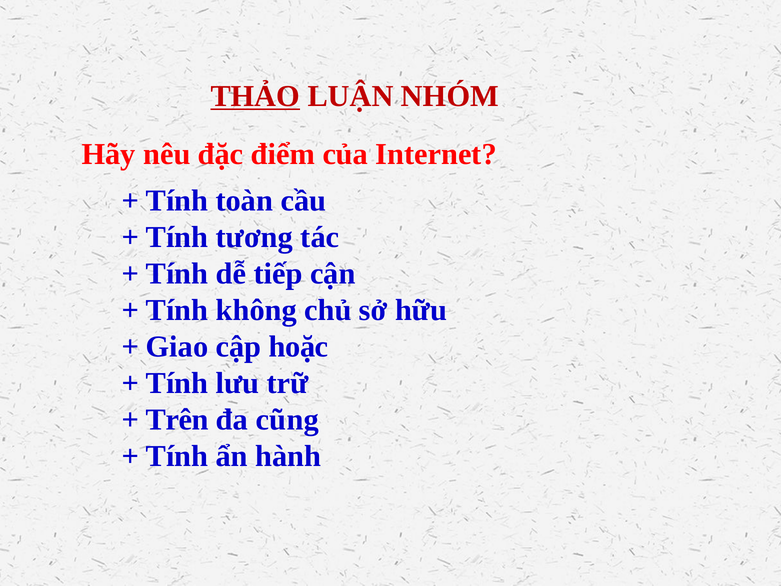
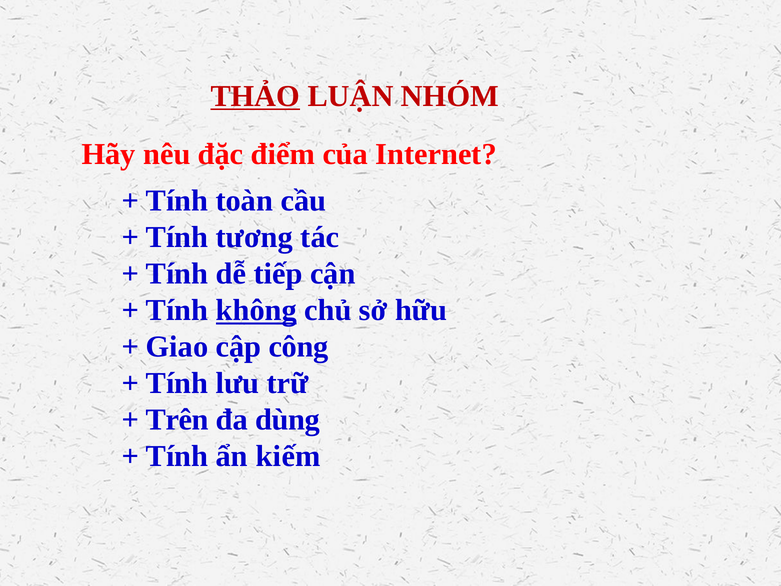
không underline: none -> present (256, 310)
hoặc: hoặc -> công (298, 347)
cũng: cũng -> dùng (288, 420)
hành: hành -> kiếm (288, 456)
